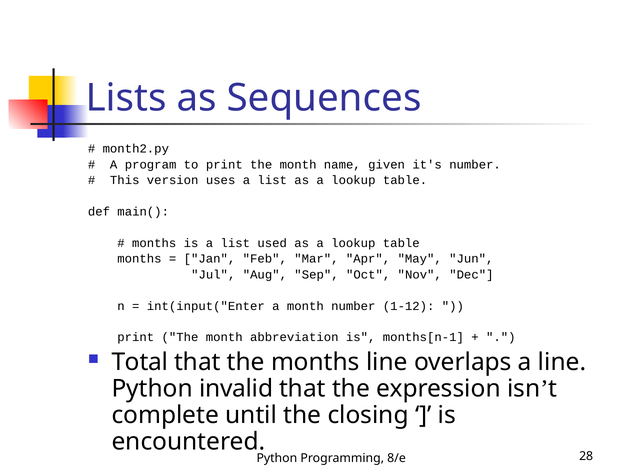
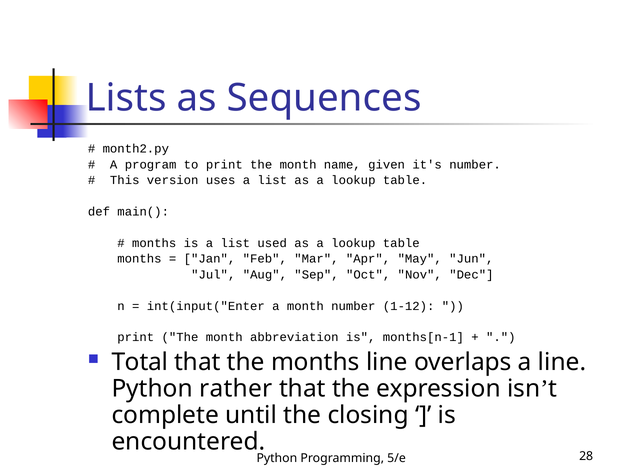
invalid: invalid -> rather (236, 389)
8/e: 8/e -> 5/e (397, 458)
